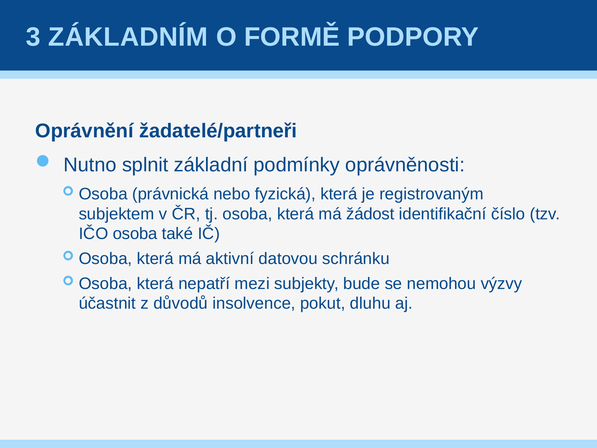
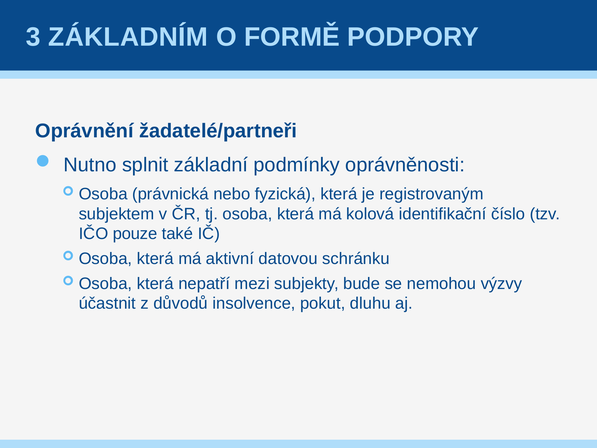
žádost: žádost -> kolová (370, 214)
IČO osoba: osoba -> pouze (135, 234)
